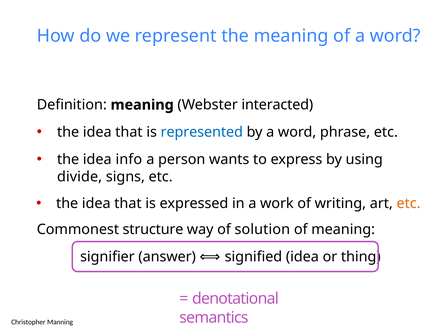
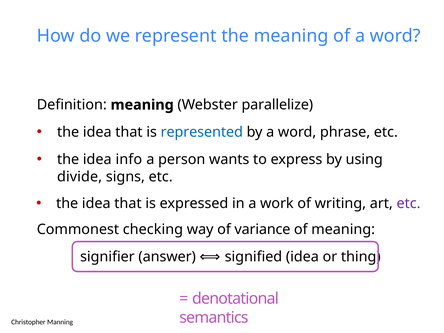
interacted: interacted -> parallelize (277, 105)
etc colour: orange -> purple (409, 203)
structure: structure -> checking (153, 230)
solution: solution -> variance (262, 230)
